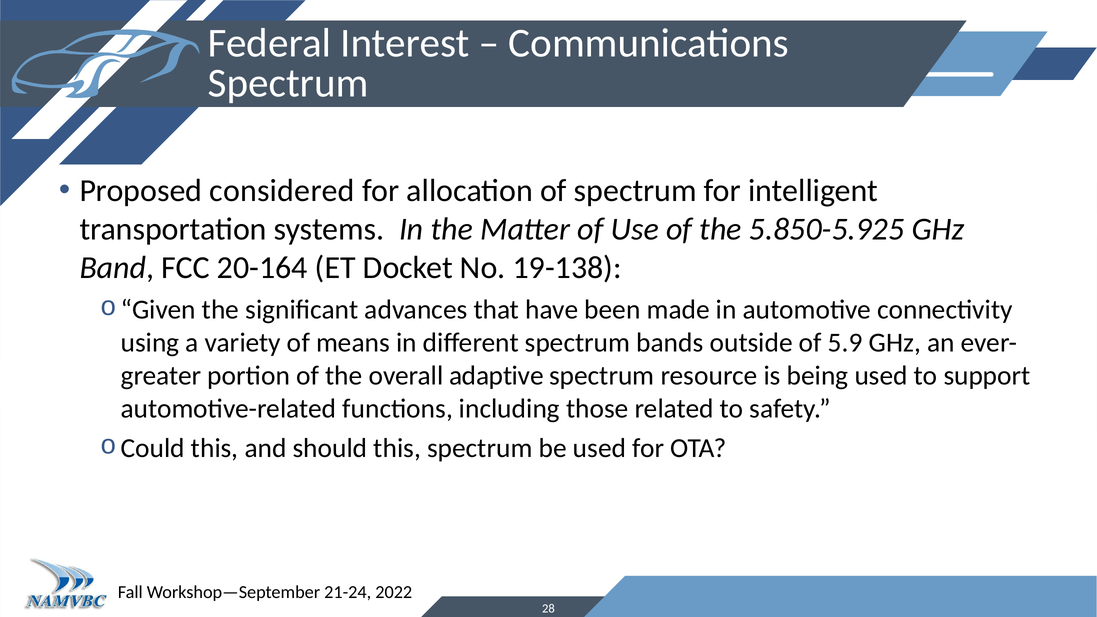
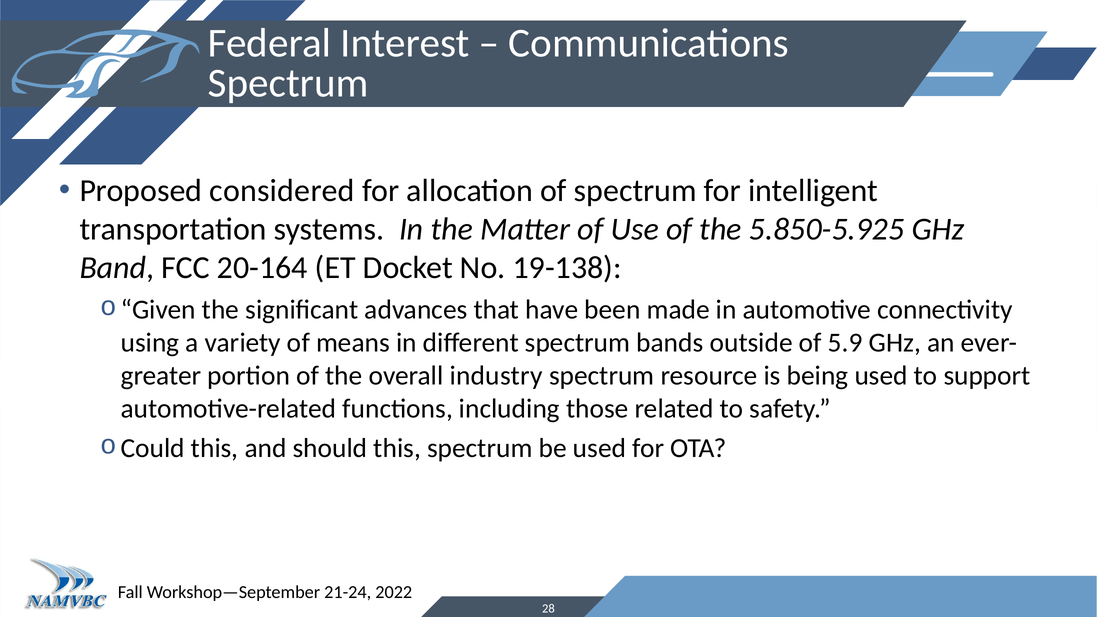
adaptive: adaptive -> industry (496, 376)
